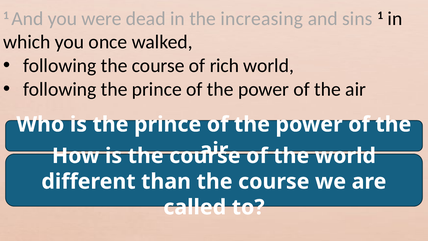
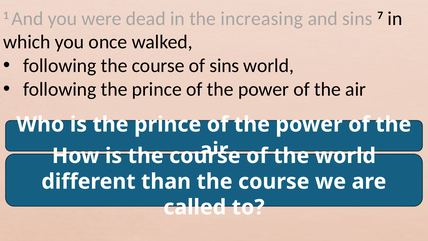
sins 1: 1 -> 7 (380, 15)
of rich: rich -> sins (224, 66)
